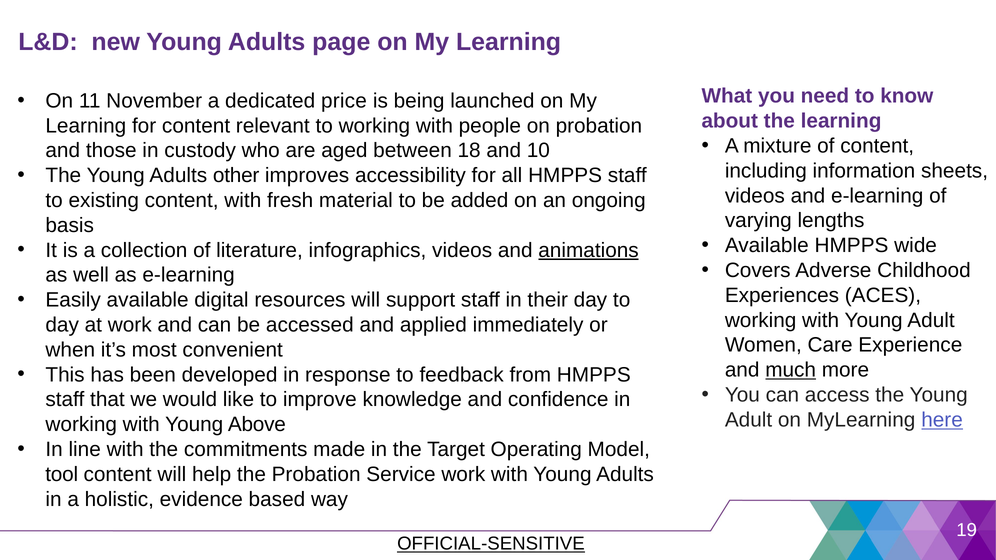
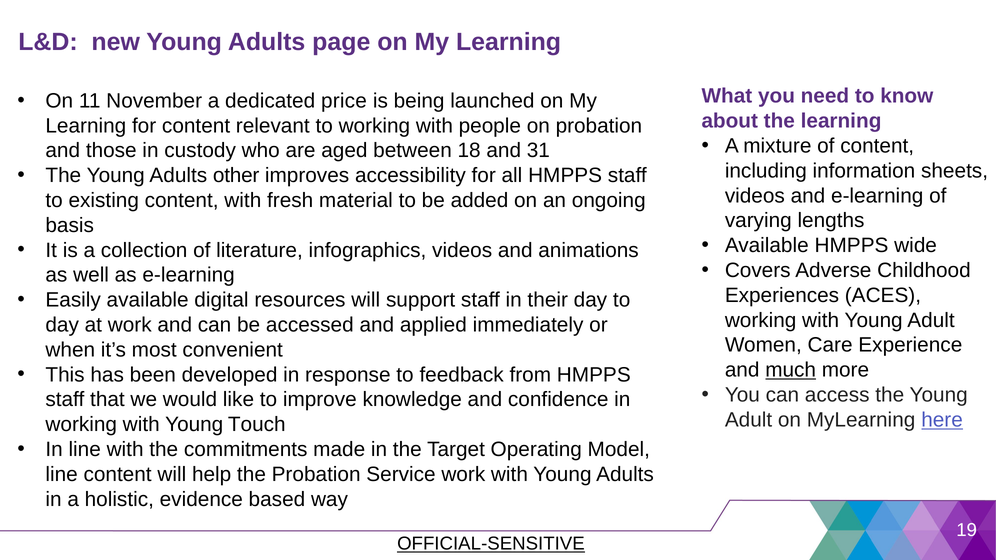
10: 10 -> 31 (538, 151)
animations underline: present -> none (589, 250)
Above: Above -> Touch (257, 425)
tool: tool -> line (62, 475)
